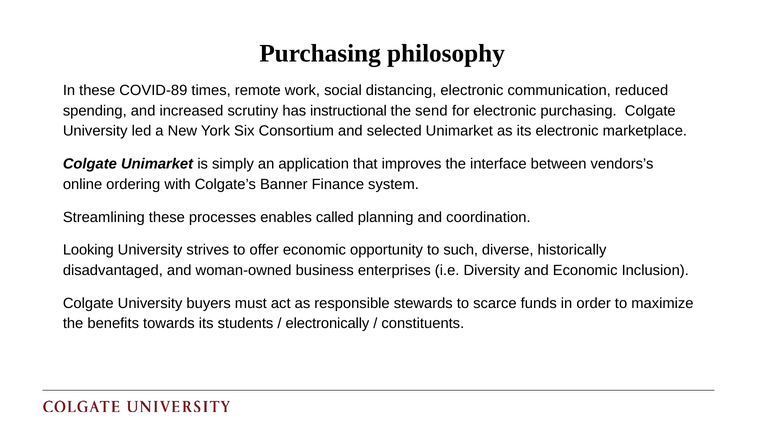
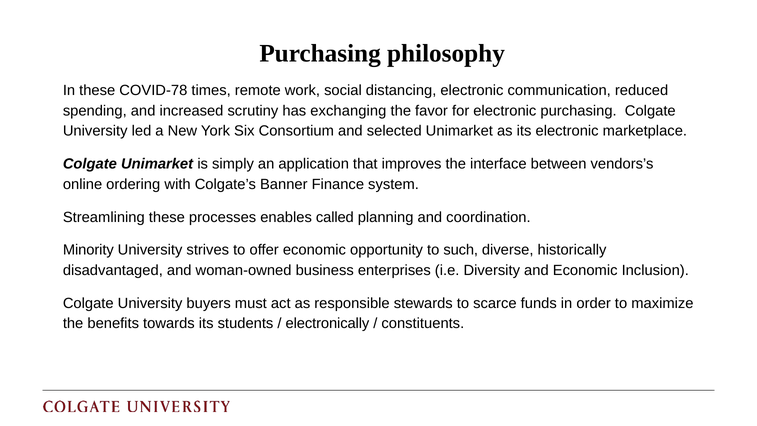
COVID-89: COVID-89 -> COVID-78 (153, 90)
instructional: instructional -> exchanging (348, 111)
send: send -> favor (431, 111)
Looking: Looking -> Minority (88, 250)
